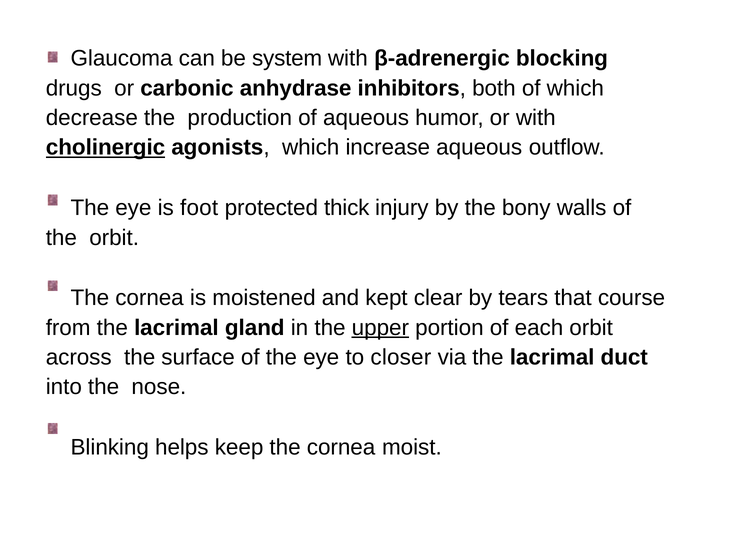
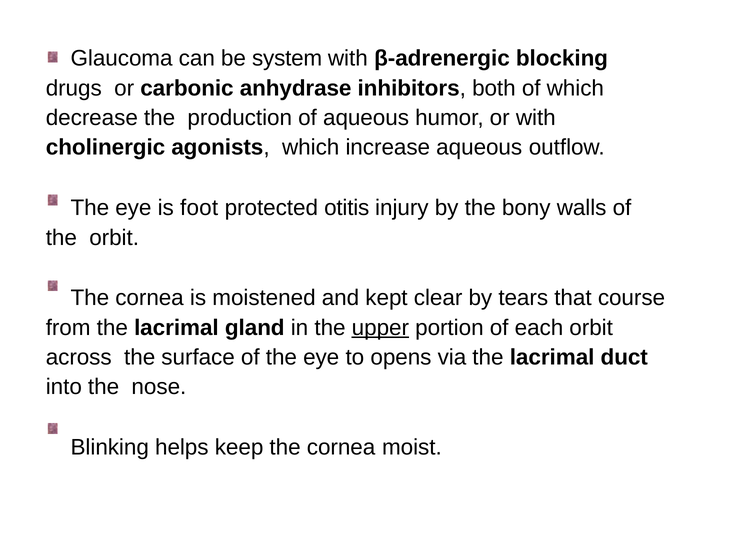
cholinergic underline: present -> none (106, 148)
thick: thick -> otitis (347, 208)
closer: closer -> opens (401, 357)
